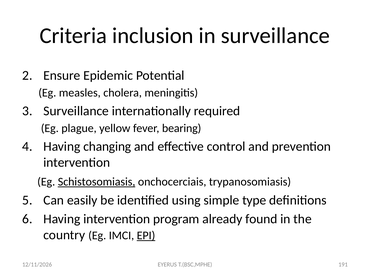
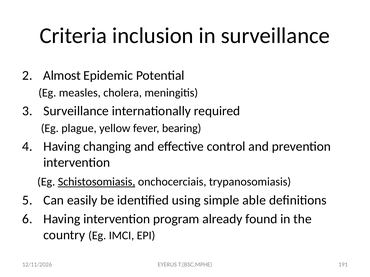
Ensure: Ensure -> Almost (62, 76)
type: type -> able (254, 200)
EPI underline: present -> none (146, 236)
